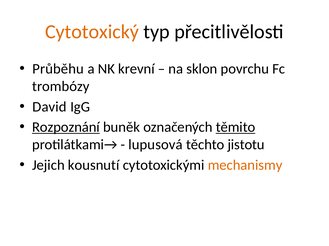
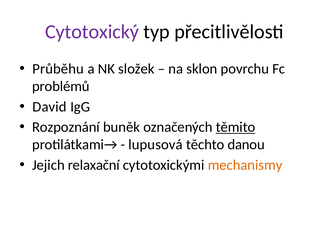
Cytotoxický colour: orange -> purple (92, 32)
krevní: krevní -> složek (136, 69)
trombózy: trombózy -> problémů (61, 87)
Rozpoznání underline: present -> none (66, 128)
jistotu: jistotu -> danou (246, 145)
kousnutí: kousnutí -> relaxační (94, 166)
